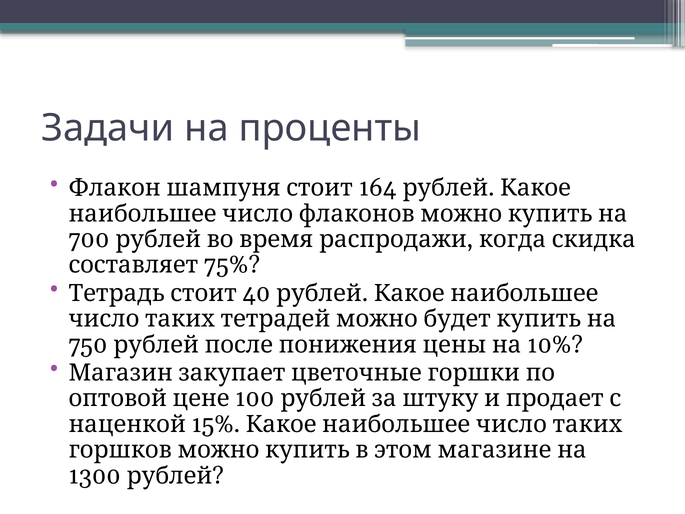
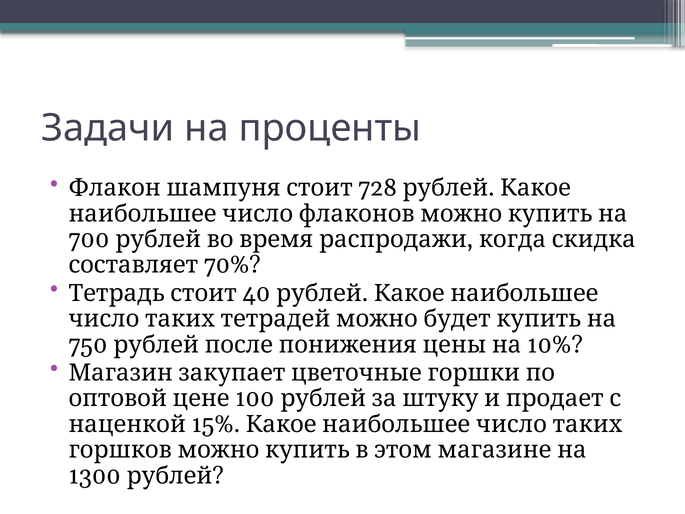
164: 164 -> 728 (378, 188)
75%: 75% -> 70% (232, 265)
